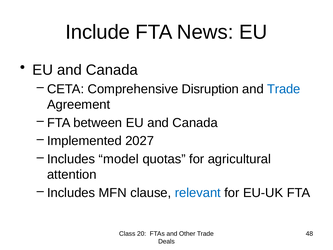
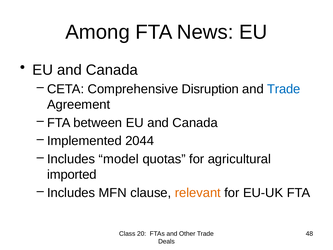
Include: Include -> Among (98, 32)
2027: 2027 -> 2044 (140, 141)
attention: attention -> imported (72, 175)
relevant colour: blue -> orange (198, 193)
